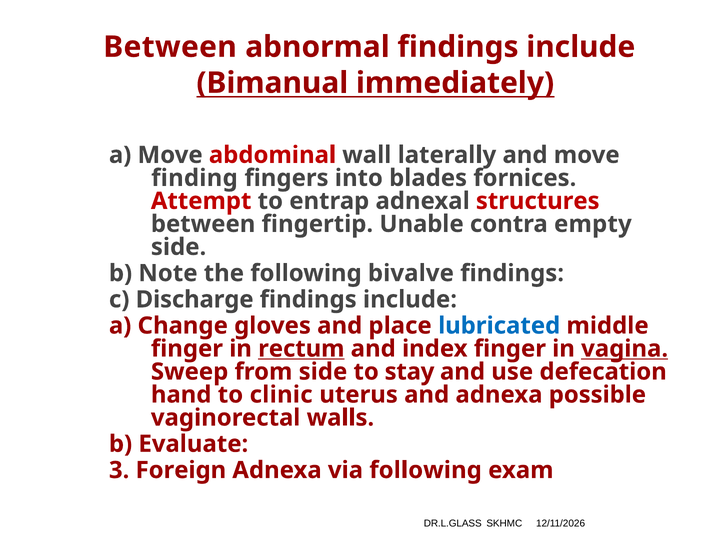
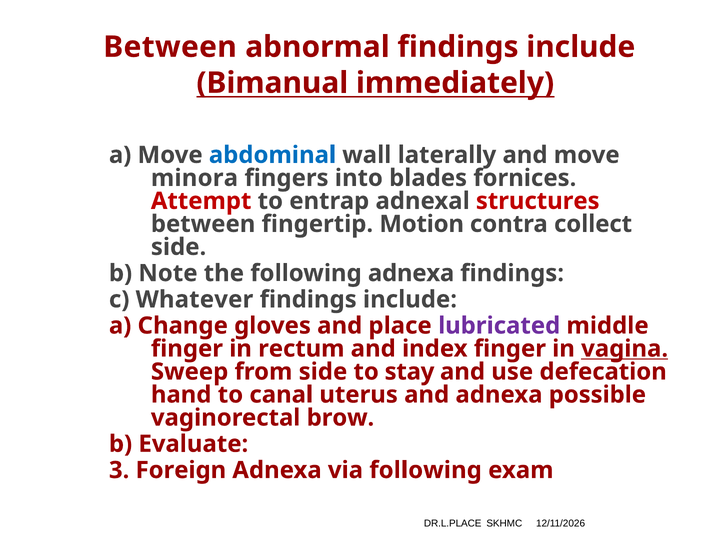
abdominal colour: red -> blue (272, 155)
finding: finding -> minora (194, 178)
Unable: Unable -> Motion (422, 224)
empty: empty -> collect (593, 224)
following bivalve: bivalve -> adnexa (411, 273)
Discharge: Discharge -> Whatever (194, 300)
lubricated colour: blue -> purple (499, 326)
rectum underline: present -> none (301, 349)
clinic: clinic -> canal (281, 395)
walls: walls -> brow (340, 418)
DR.L.GLASS: DR.L.GLASS -> DR.L.PLACE (453, 524)
